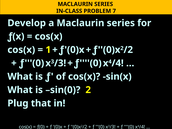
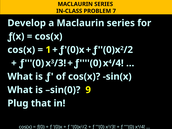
sin(0 2: 2 -> 9 (88, 90)
